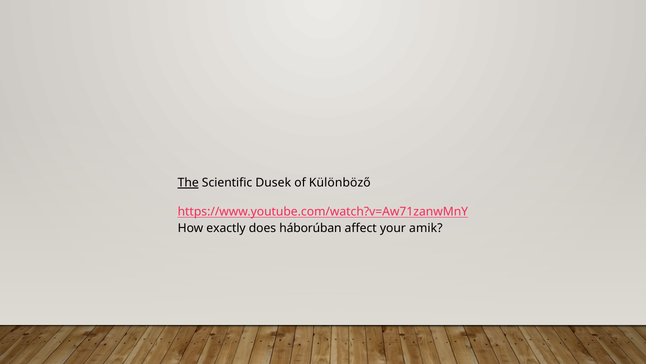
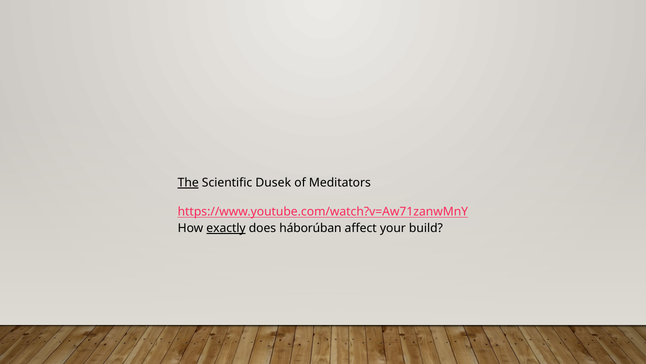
Különböző: Különböző -> Meditators (340, 182)
exactly underline: none -> present (226, 228)
amik: amik -> build (426, 228)
